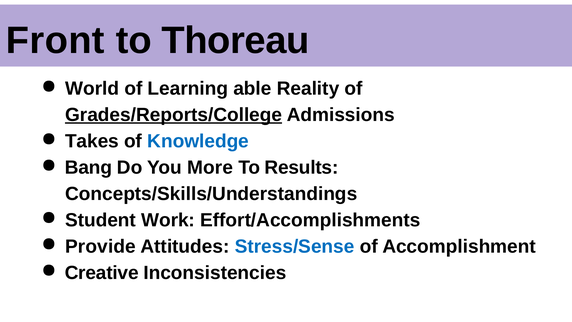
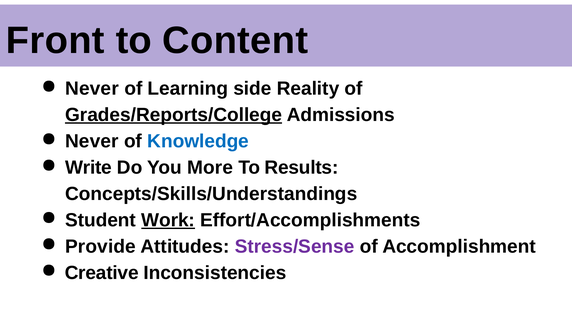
Thoreau: Thoreau -> Content (235, 41)
World: World -> Never (92, 88)
able: able -> side (252, 88)
Takes: Takes -> Never (92, 141)
Bang: Bang -> Write (88, 167)
Work underline: none -> present (168, 220)
Stress/Sense colour: blue -> purple (295, 246)
